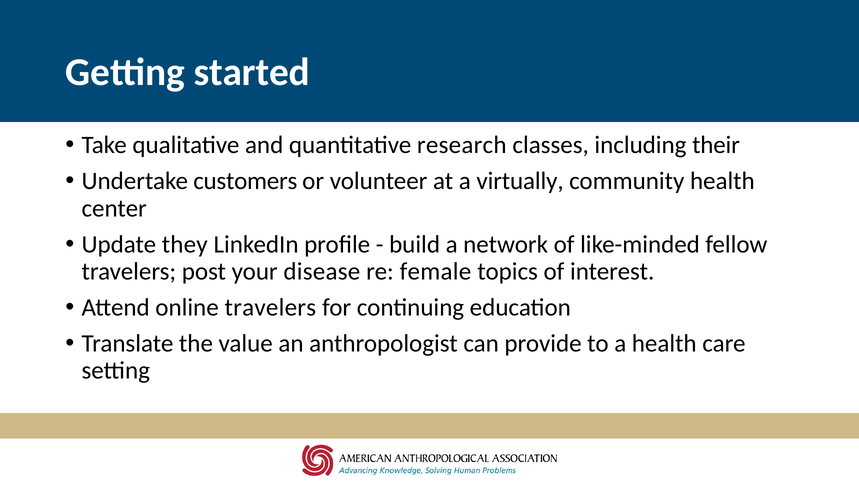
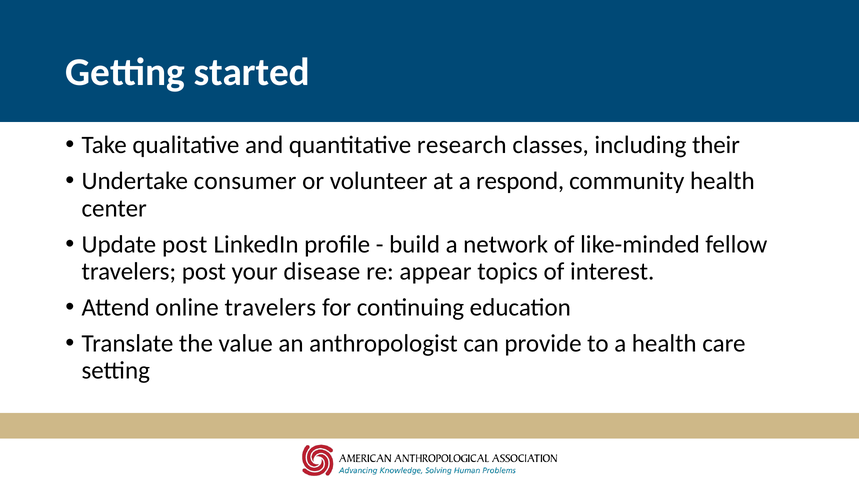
customers: customers -> consumer (245, 181)
virtually: virtually -> respond (520, 181)
Update they: they -> post (185, 244)
female: female -> appear (436, 271)
